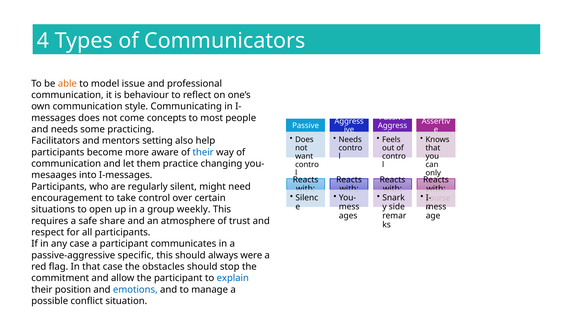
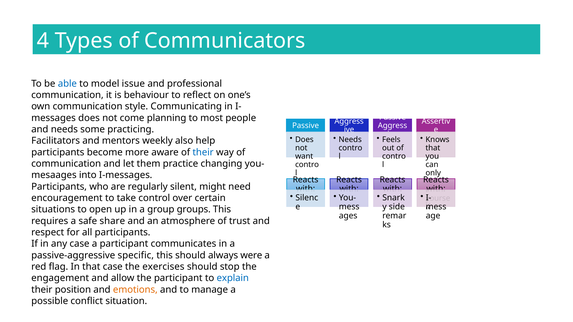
able colour: orange -> blue (67, 84)
concepts: concepts -> planning (167, 118)
setting: setting -> weekly (157, 141)
weekly: weekly -> groups (194, 210)
obstacles: obstacles -> exercises (163, 267)
commitment: commitment -> engagement (60, 278)
emotions colour: blue -> orange (135, 290)
